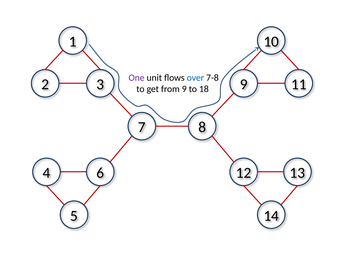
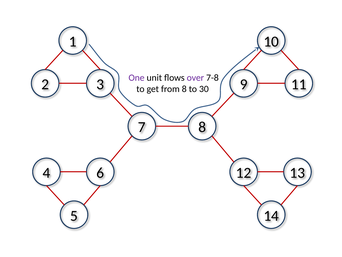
over colour: blue -> purple (195, 77)
from 9: 9 -> 8 (184, 89)
18: 18 -> 30 (204, 89)
